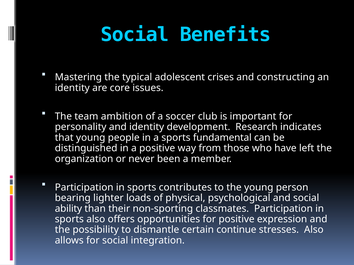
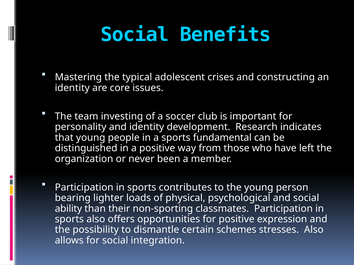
ambition: ambition -> investing (122, 117)
continue: continue -> schemes (236, 230)
